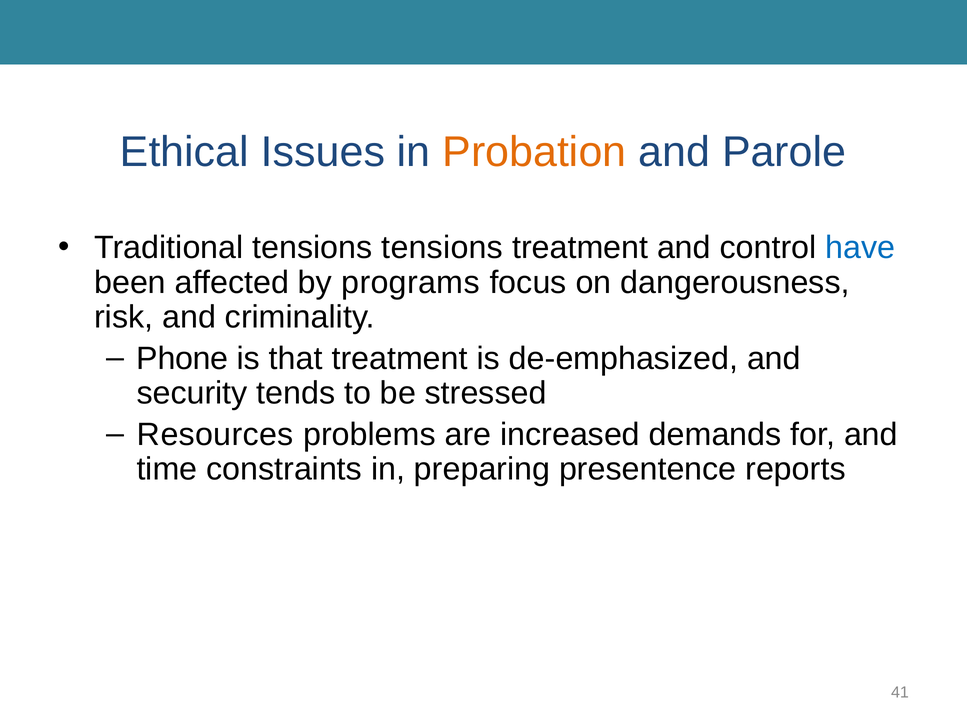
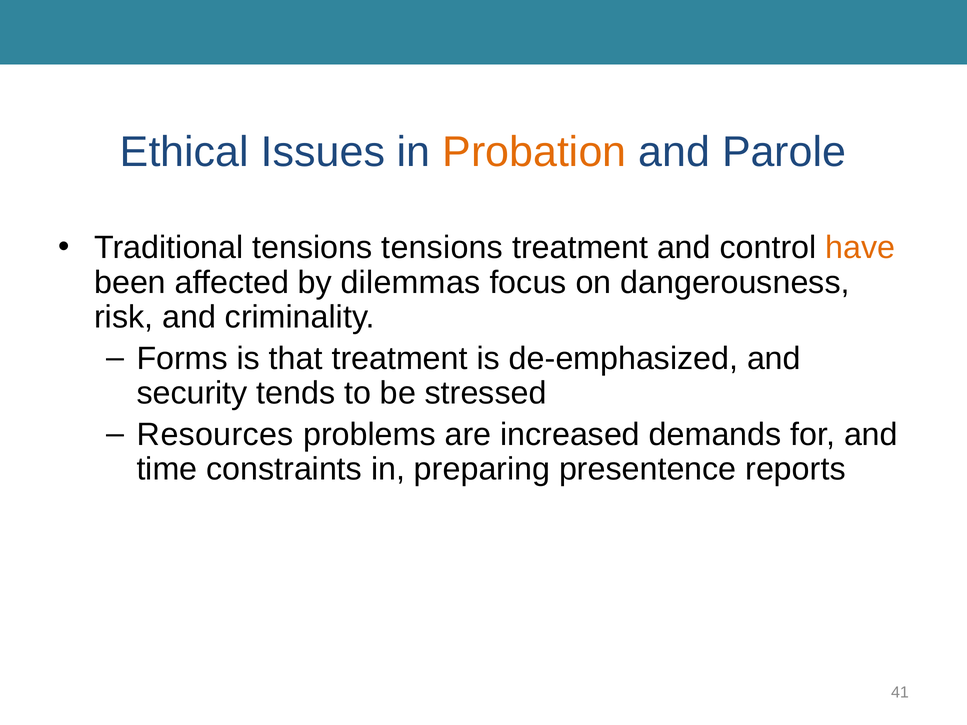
have colour: blue -> orange (860, 248)
programs: programs -> dilemmas (411, 283)
Phone: Phone -> Forms (182, 359)
